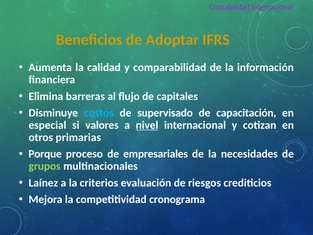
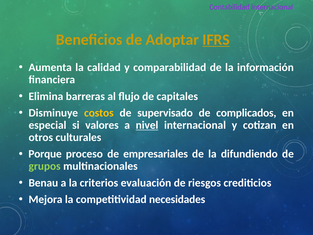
IFRS underline: none -> present (216, 40)
costos colour: light blue -> yellow (99, 113)
capacitación: capacitación -> complicados (246, 113)
primarias: primarias -> culturales (78, 137)
necesidades: necesidades -> difundiendo (249, 154)
Laínez: Laínez -> Benau (43, 183)
cronograma: cronograma -> necesidades (177, 199)
